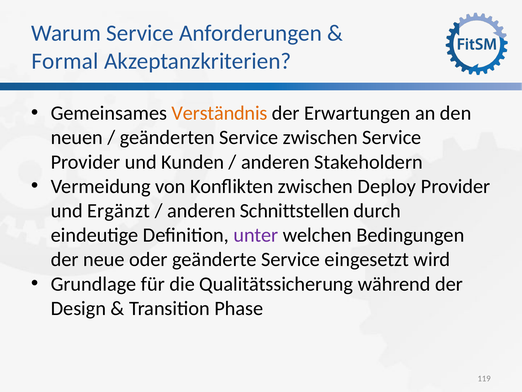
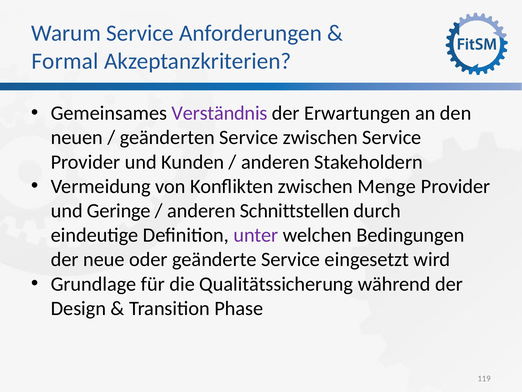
Verständnis colour: orange -> purple (220, 113)
Deploy: Deploy -> Menge (387, 186)
Ergänzt: Ergänzt -> Geringe (119, 211)
